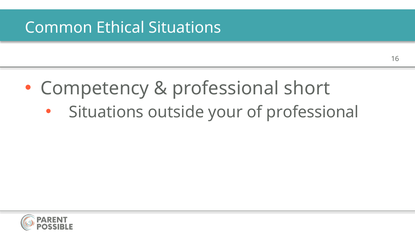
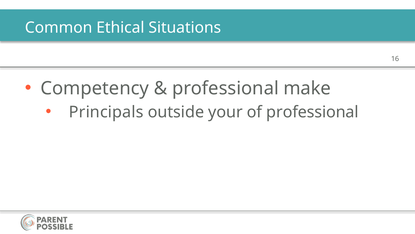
short: short -> make (307, 88)
Situations: Situations -> Principals (106, 112)
